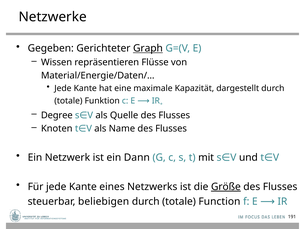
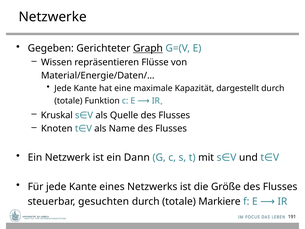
Degree: Degree -> Kruskal (57, 115)
Größe underline: present -> none (226, 187)
beliebigen: beliebigen -> gesuchten (104, 201)
Function: Function -> Markiere (220, 201)
